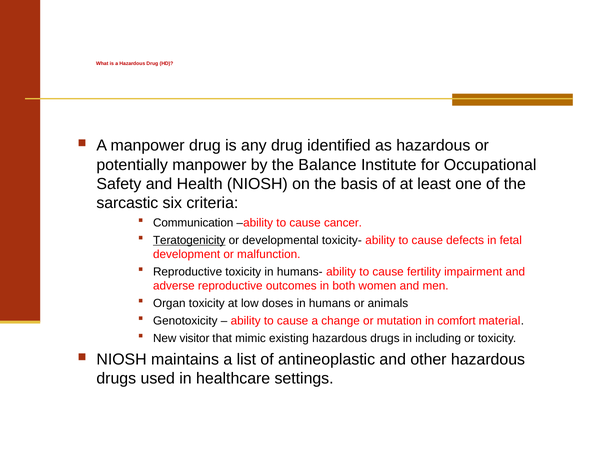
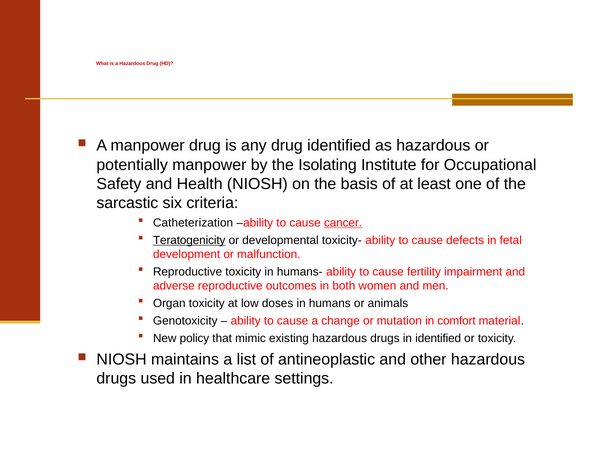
Balance: Balance -> Isolating (328, 165)
Communication: Communication -> Catheterization (193, 222)
cancer underline: none -> present (343, 222)
visitor: visitor -> policy (194, 338)
in including: including -> identified (438, 338)
